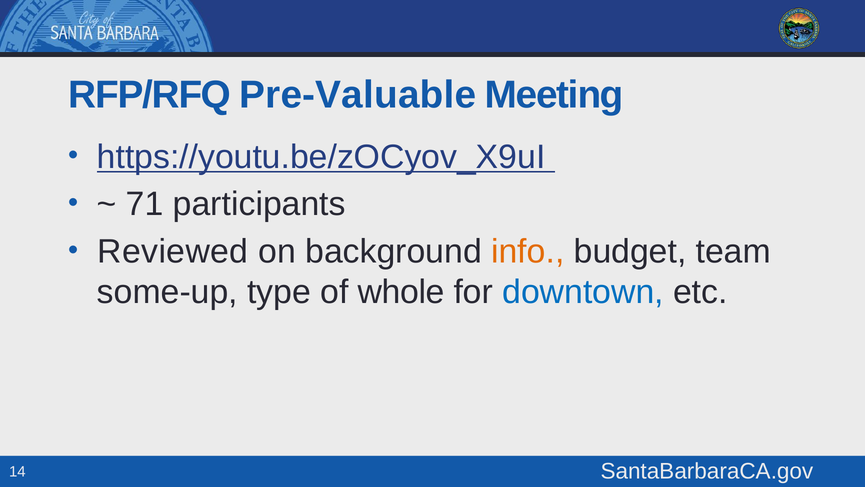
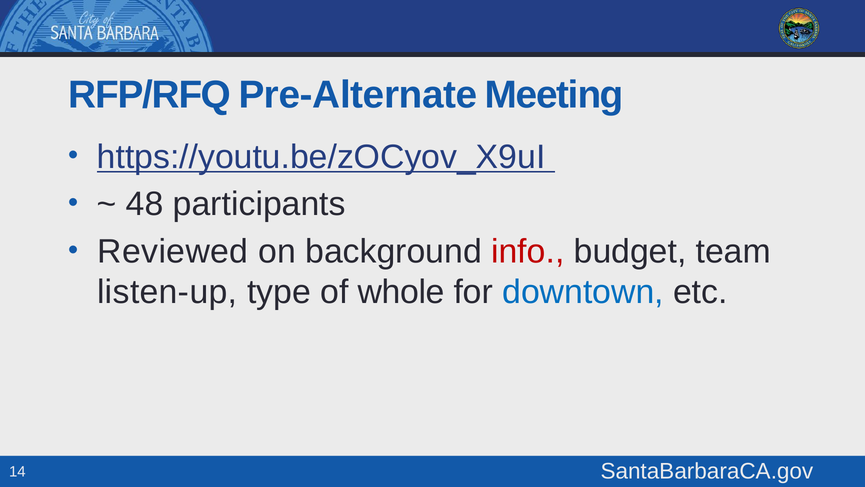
Pre-Valuable: Pre-Valuable -> Pre-Alternate (358, 95)
71: 71 -> 48 (145, 204)
info colour: orange -> red (528, 251)
some-up: some-up -> listen-up (167, 292)
